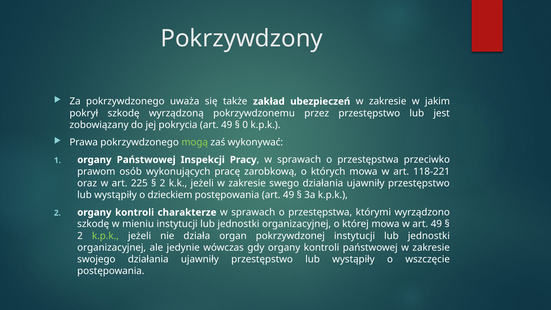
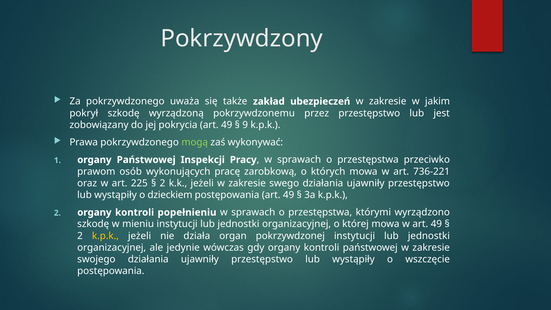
0: 0 -> 9 (245, 125)
118-221: 118-221 -> 736-221 (432, 171)
charakterze: charakterze -> popełnieniu (187, 212)
k.p.k colour: light green -> yellow (105, 236)
